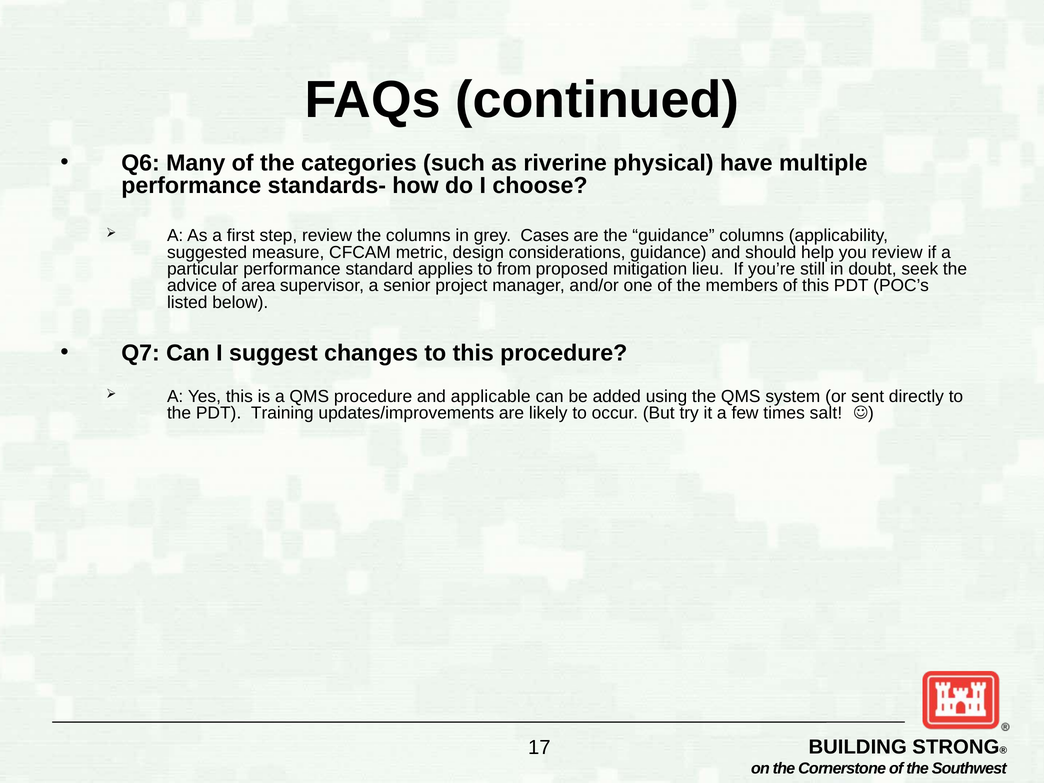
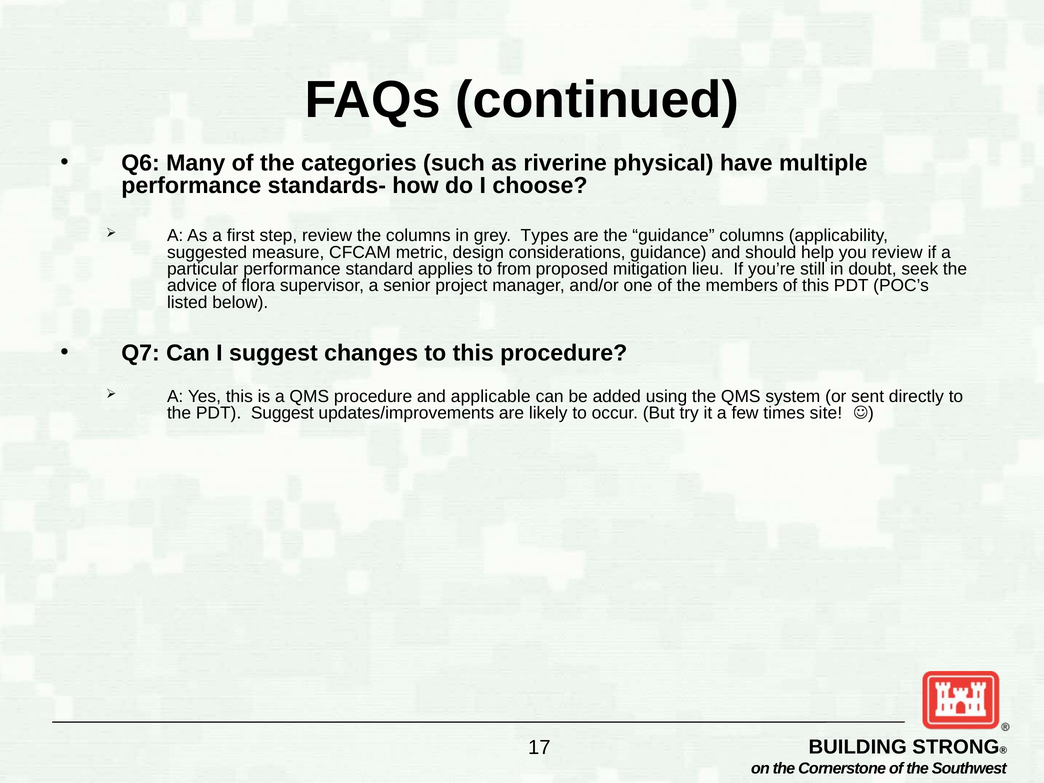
Cases: Cases -> Types (545, 236)
area: area -> flora (258, 286)
PDT Training: Training -> Suggest (282, 413)
salt: salt -> site (826, 413)
